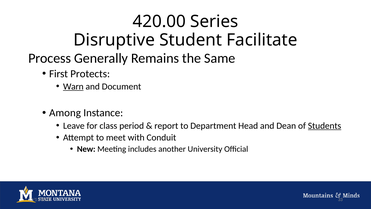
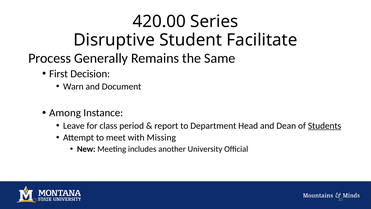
Protects: Protects -> Decision (90, 74)
Warn underline: present -> none (73, 86)
Conduit: Conduit -> Missing (161, 137)
